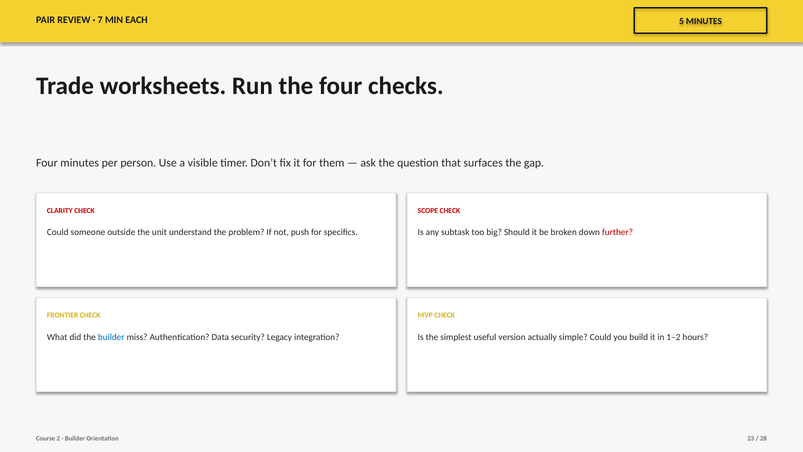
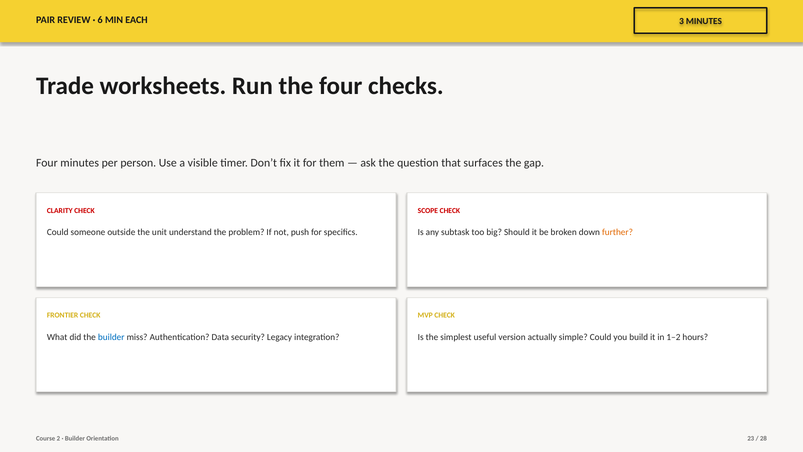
7: 7 -> 6 (100, 20)
5: 5 -> 3 (682, 21)
further colour: red -> orange (617, 232)
